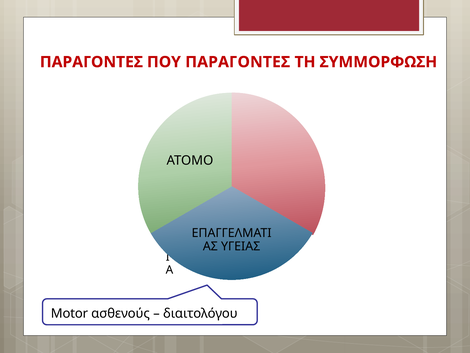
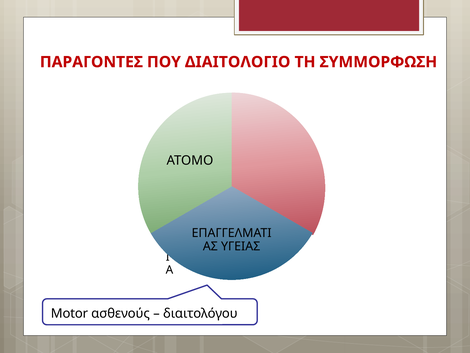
ΠΟΥ ΠΑΡΑΓΟΝΤΕΣ: ΠΑΡΑΓΟΝΤΕΣ -> ΔΙΑΙΤΟΛΟΓΙΟ (238, 62)
